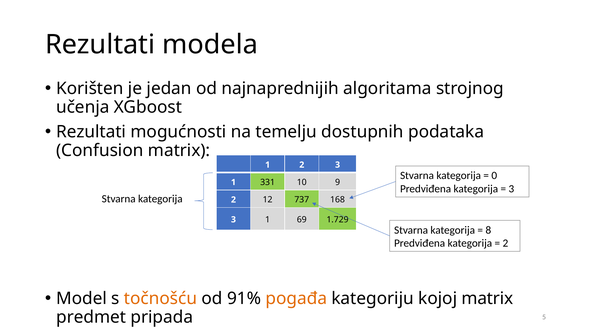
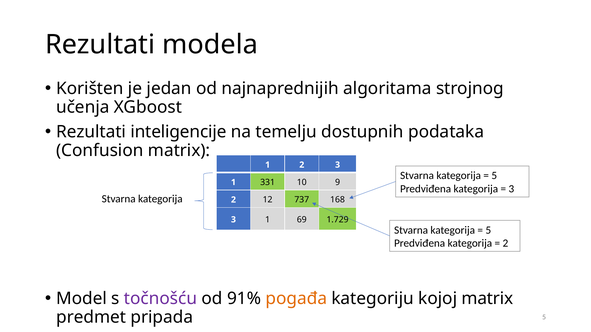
mogućnosti: mogućnosti -> inteligencije (179, 132)
0: 0 -> 5 (494, 176)
8: 8 -> 5 (488, 230)
točnošću colour: orange -> purple (161, 299)
